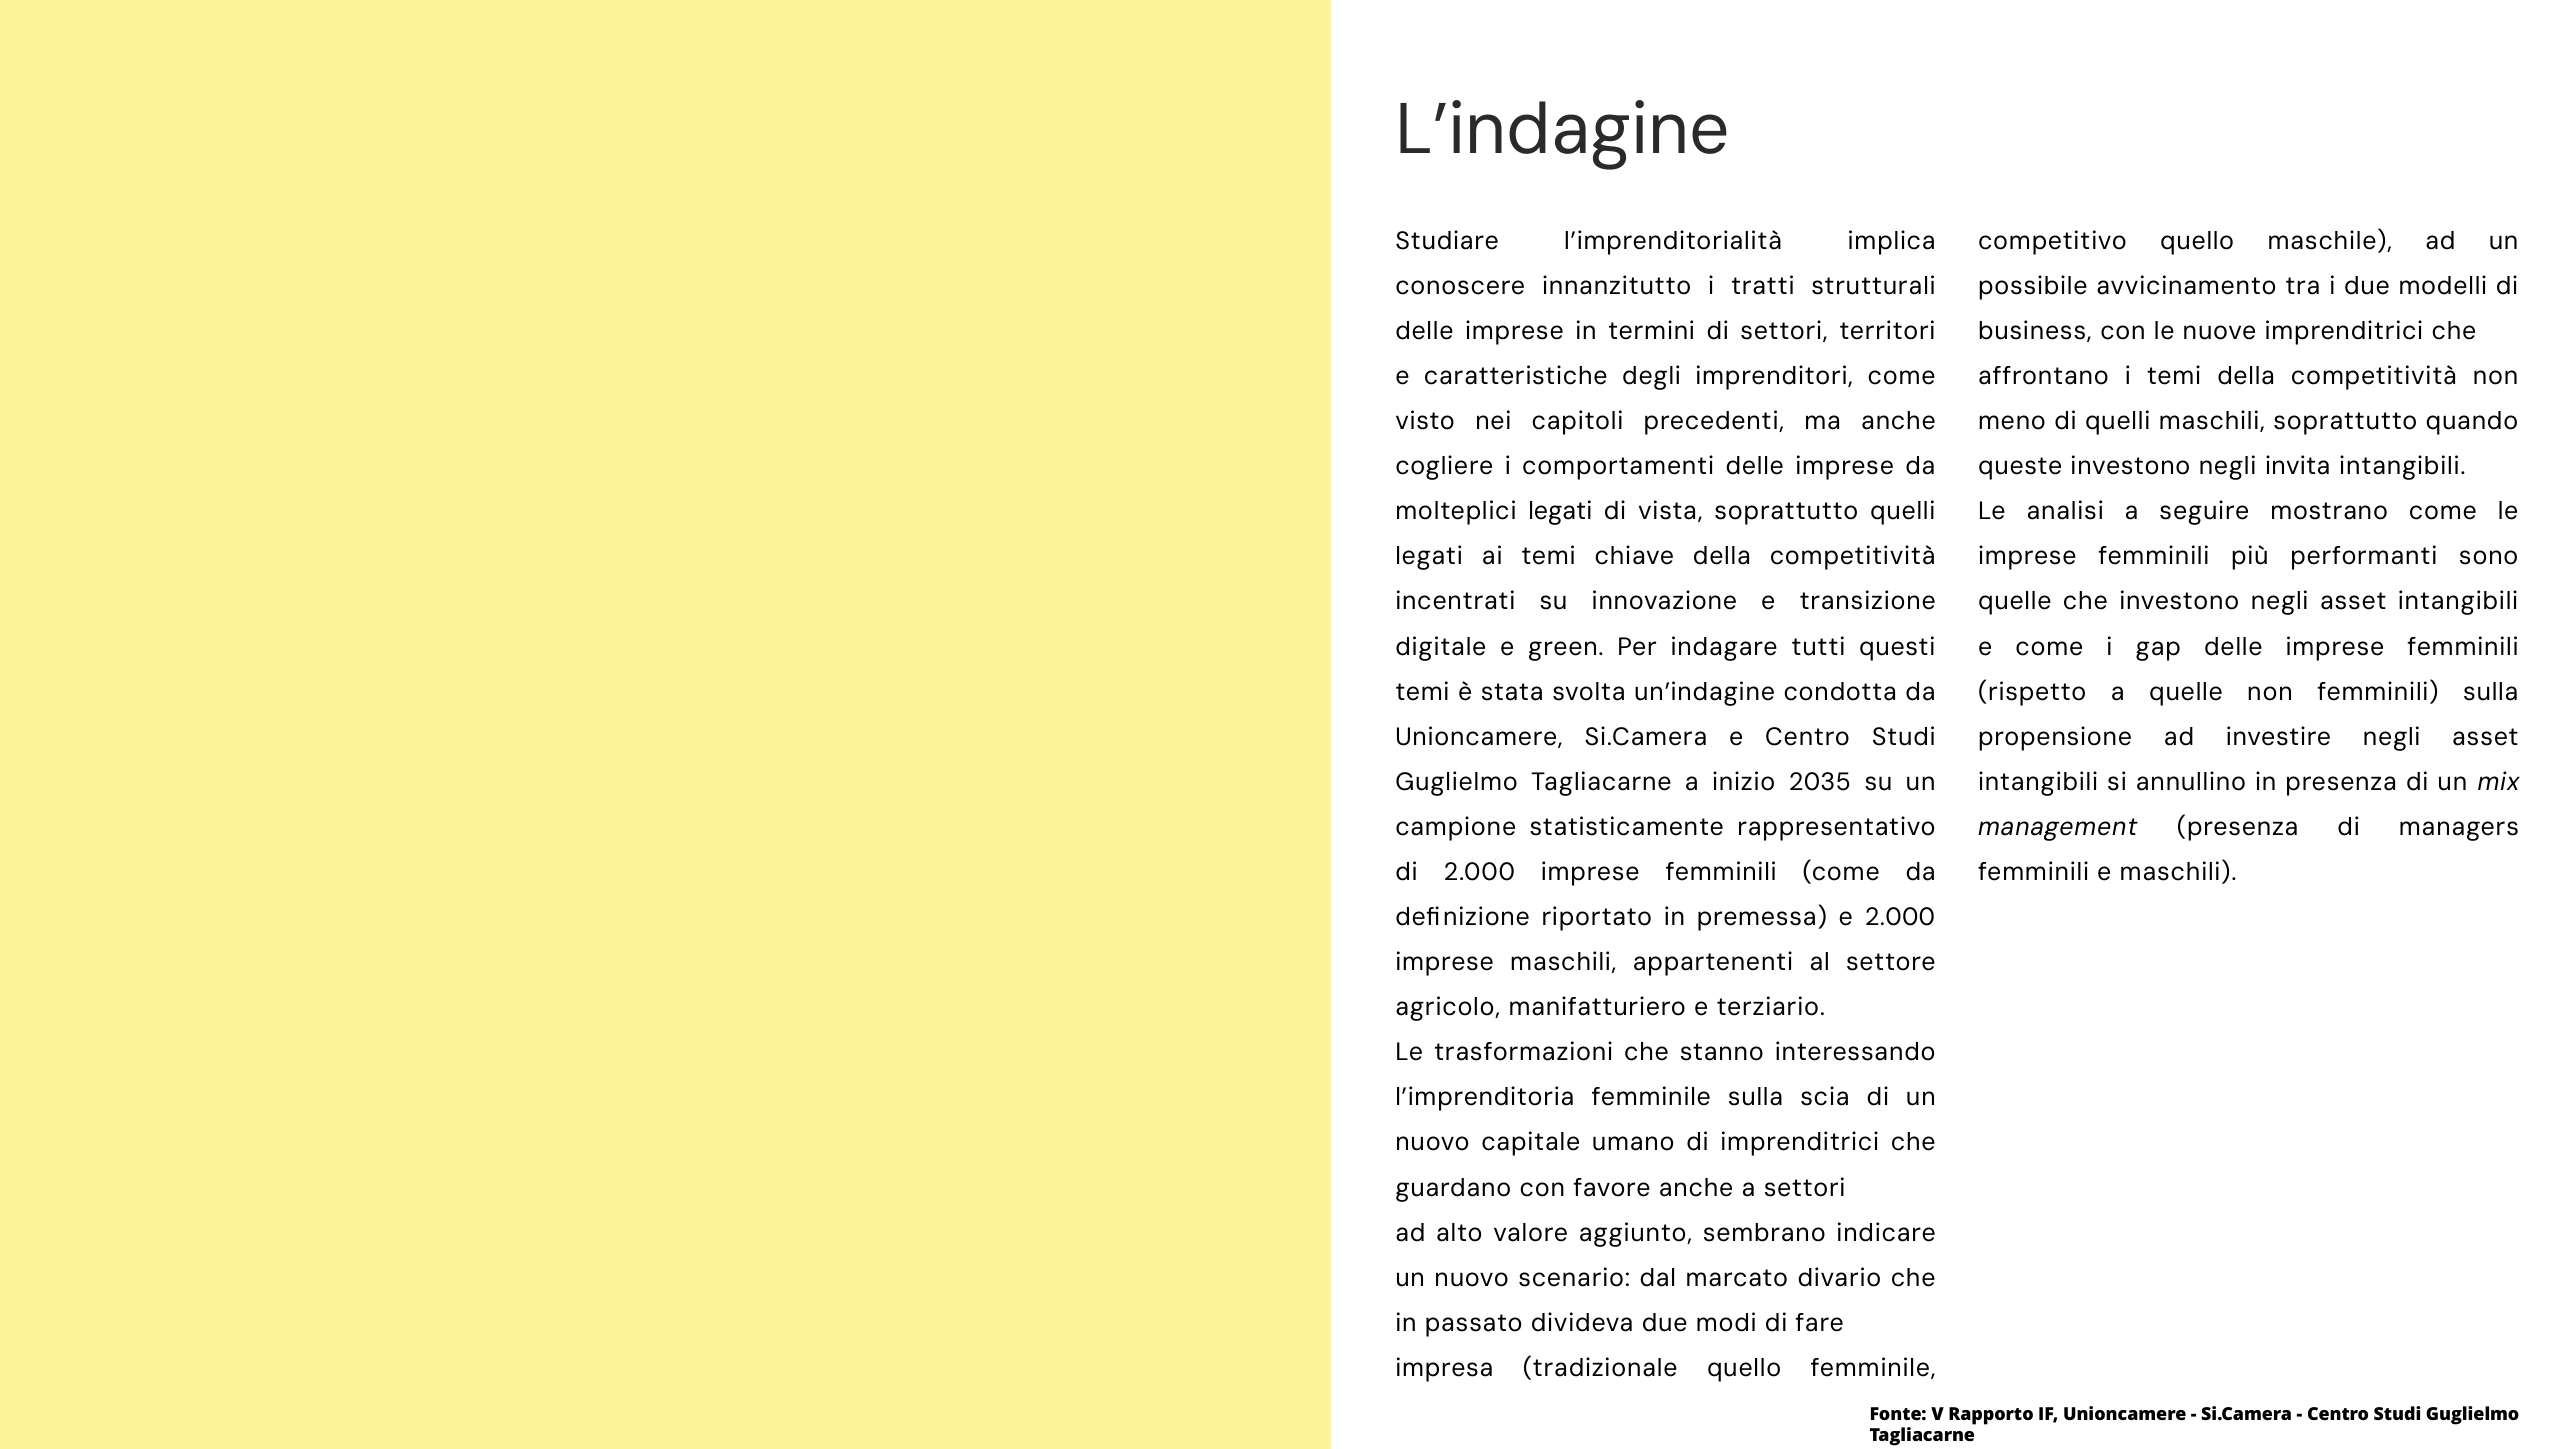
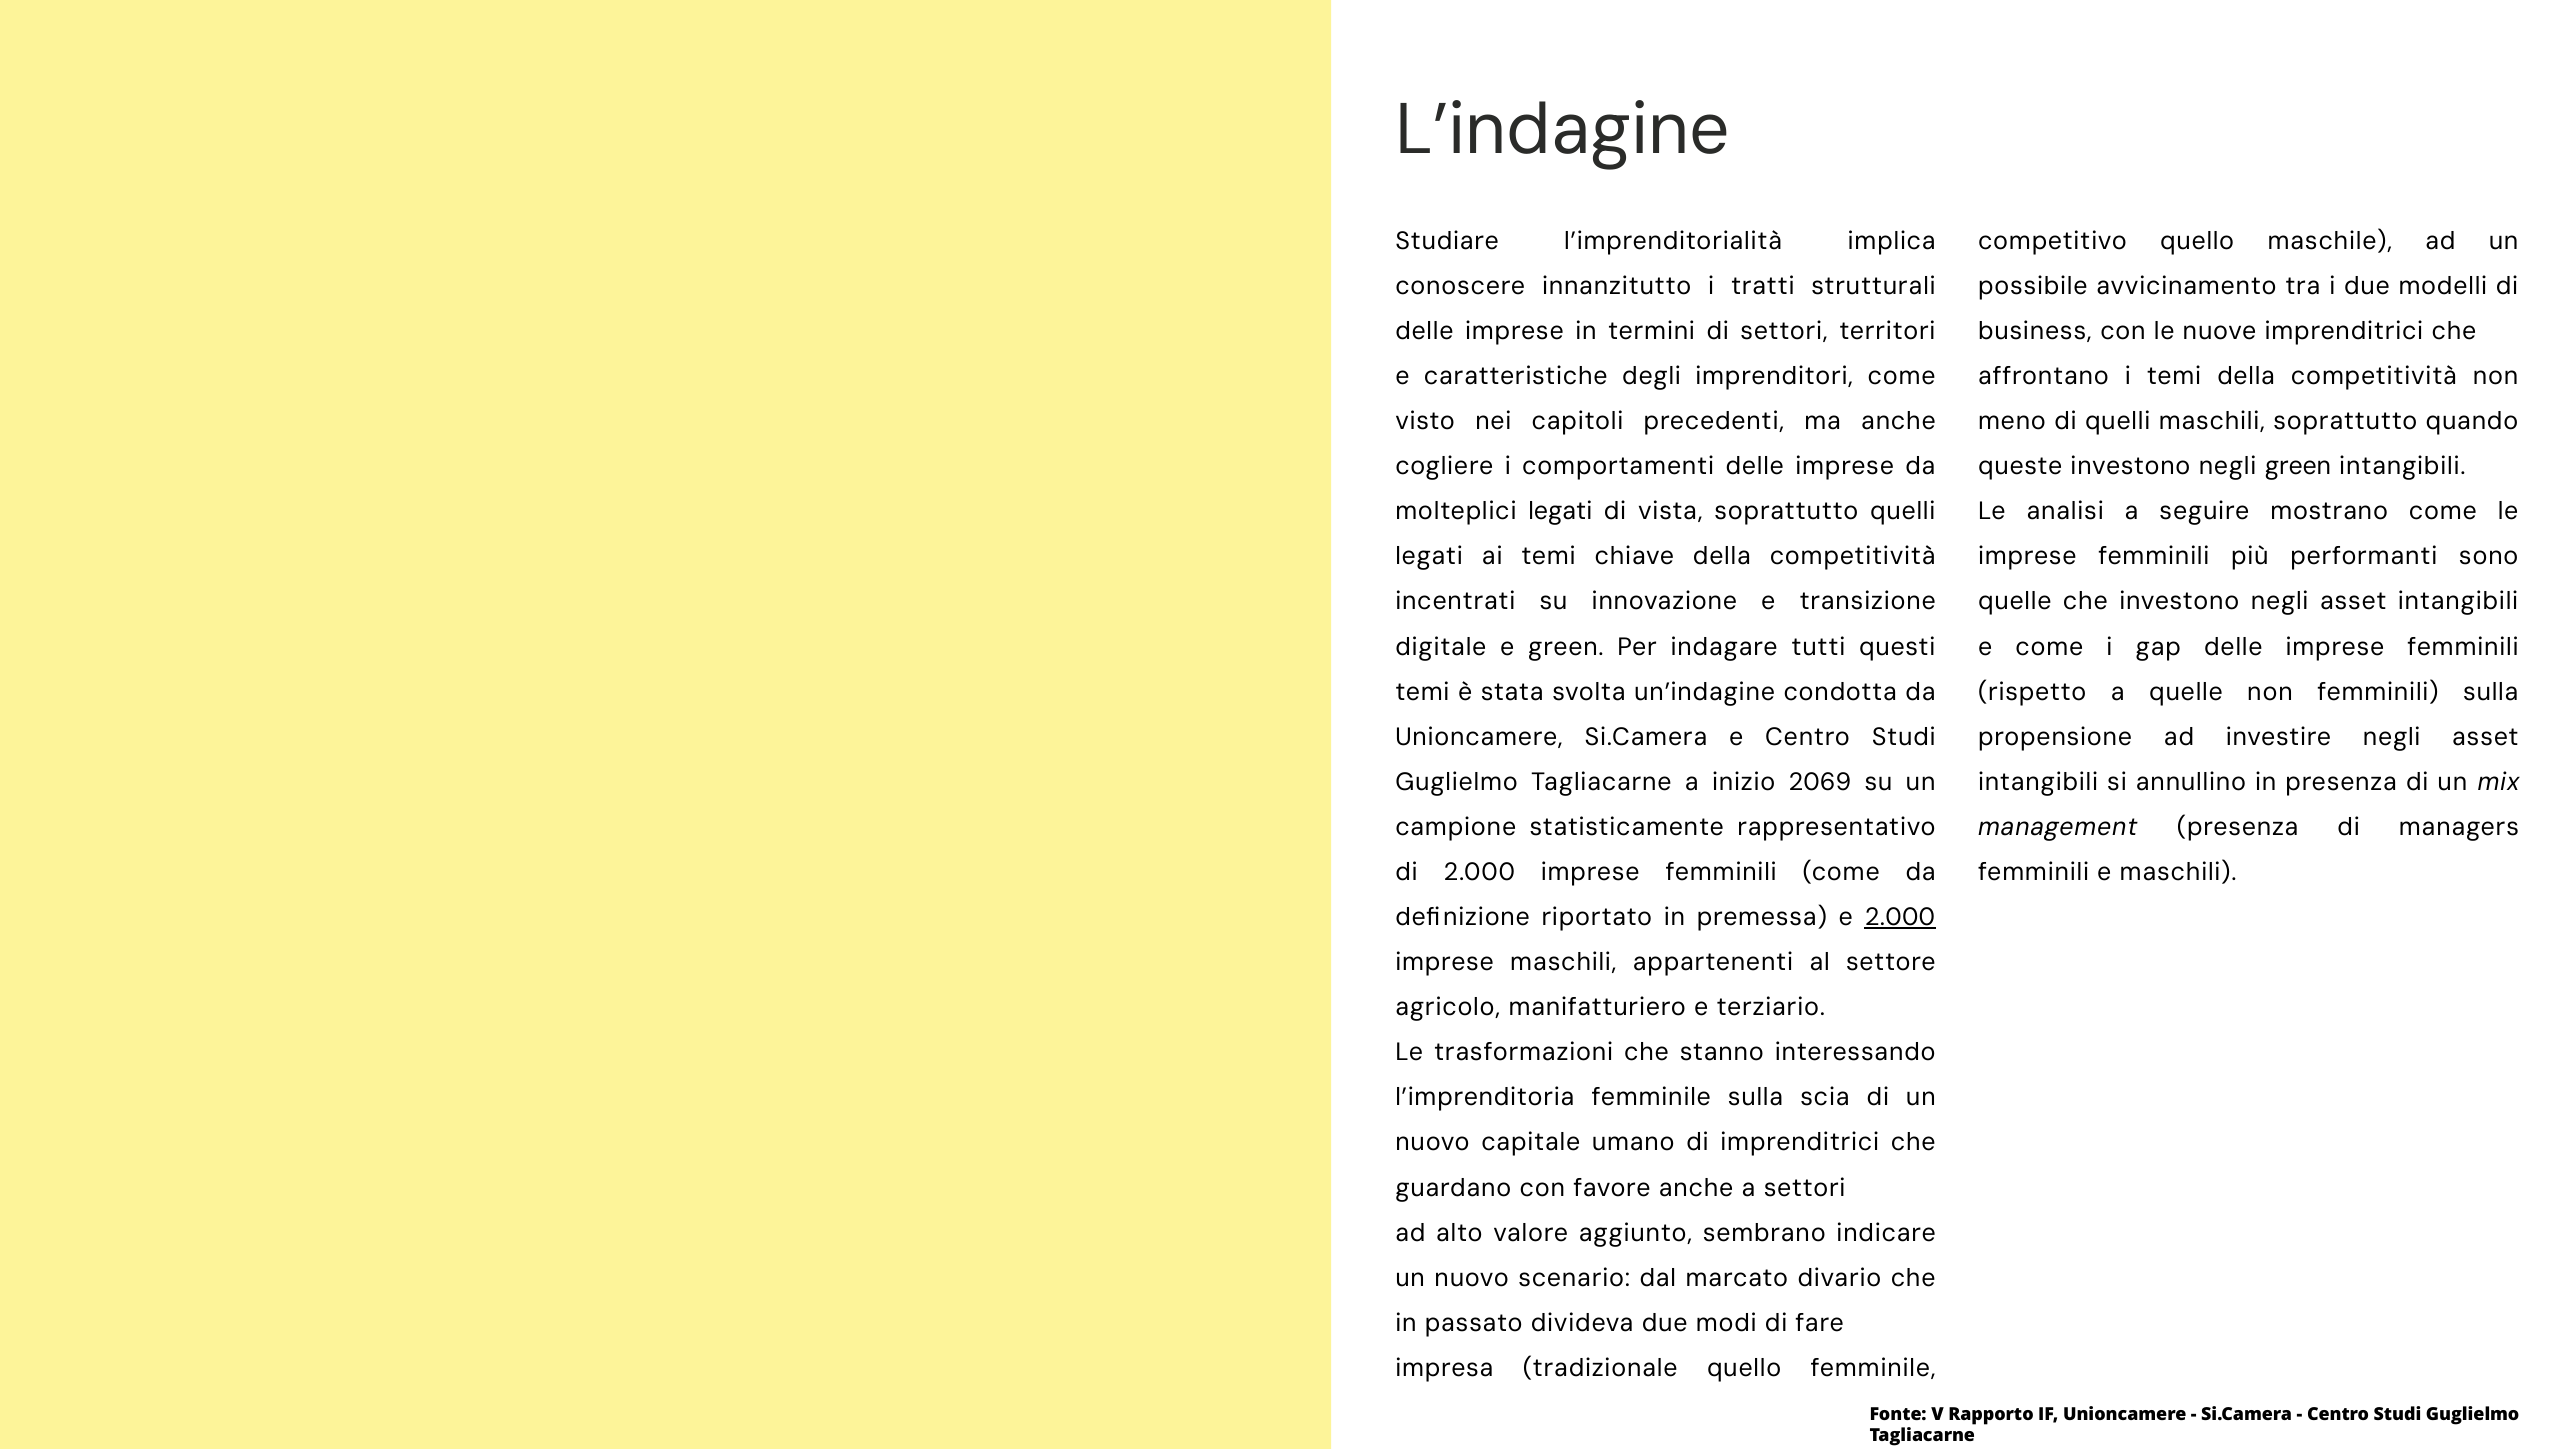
negli invita: invita -> green (2298, 466)
2035: 2035 -> 2069 (1820, 782)
2.000 underline: none -> present (1900, 917)
